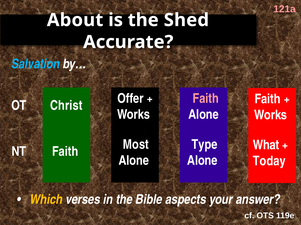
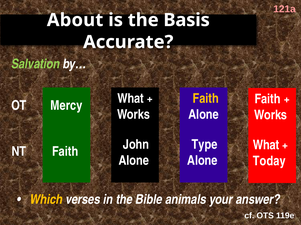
Shed: Shed -> Basis (187, 20)
Salvation colour: light blue -> light green (36, 64)
Offer: Offer -> What (131, 99)
Faith colour: pink -> yellow (206, 99)
Christ: Christ -> Mercy (66, 106)
Most: Most -> John (136, 145)
aspects: aspects -> animals (186, 200)
